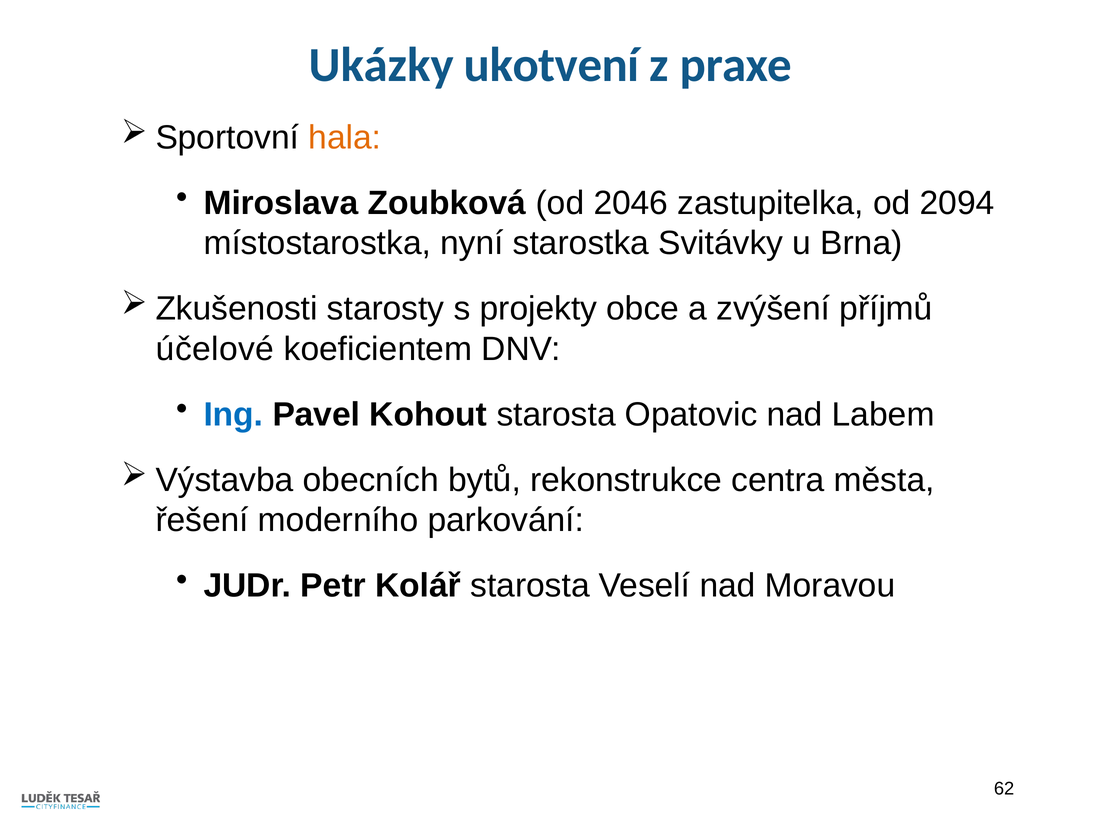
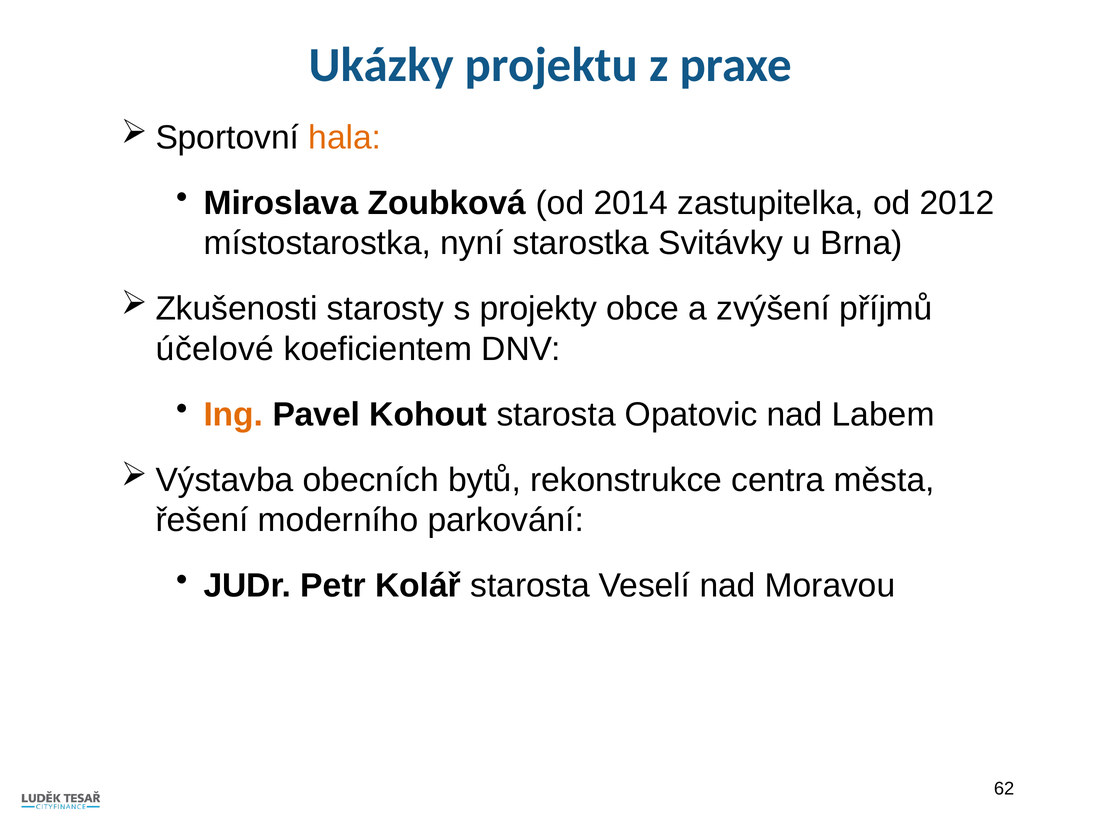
ukotvení: ukotvení -> projektu (551, 65)
2046: 2046 -> 2014 (631, 203)
2094: 2094 -> 2012 (957, 203)
Ing colour: blue -> orange (233, 414)
